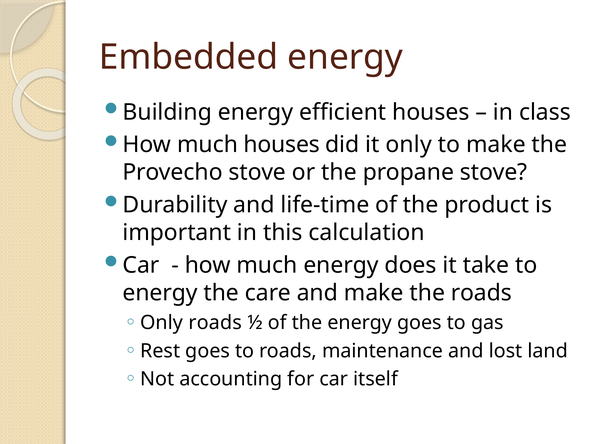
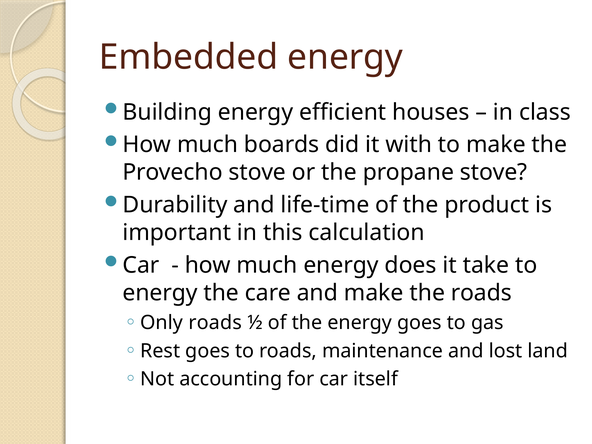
much houses: houses -> boards (282, 145)
it only: only -> with (409, 145)
